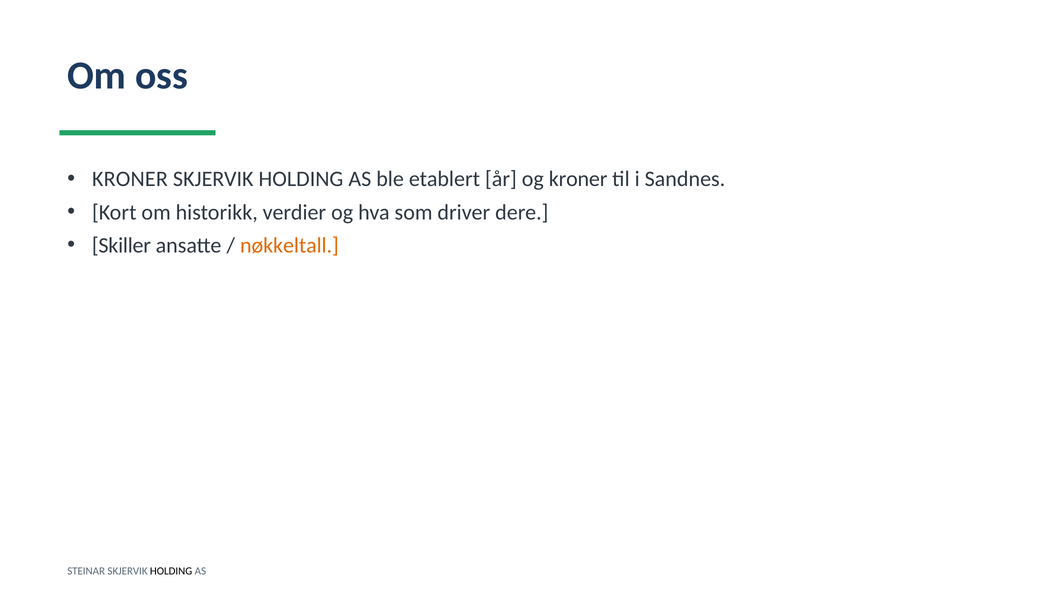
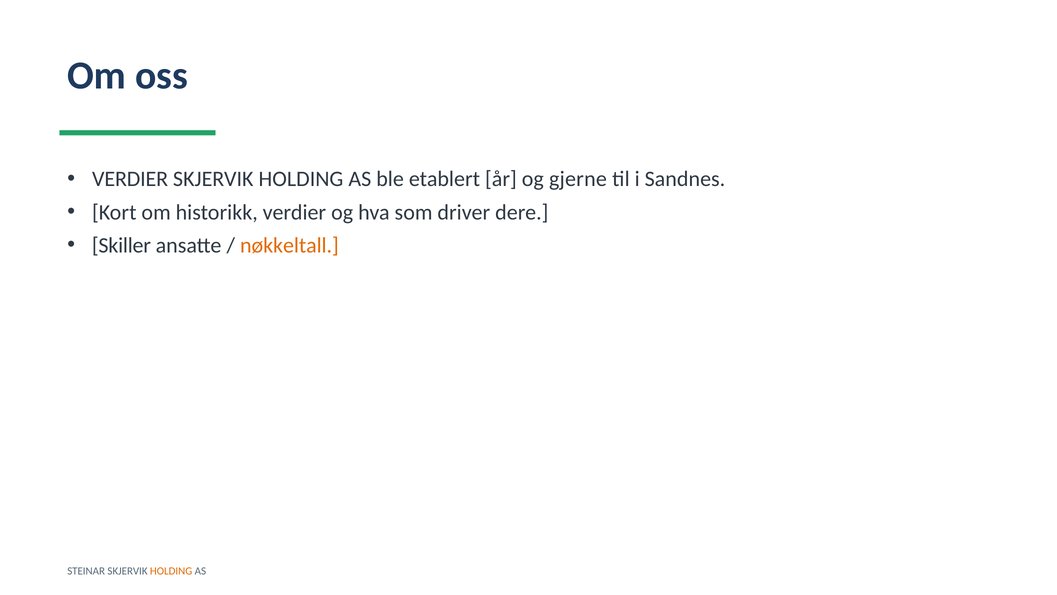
KRONER: KRONER -> VERDIER (130, 179)
og kroner: kroner -> gjerne (578, 179)
HOLDING colour: black -> orange (171, 570)
